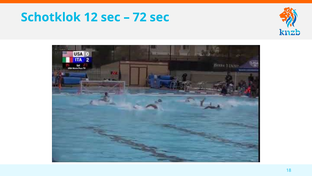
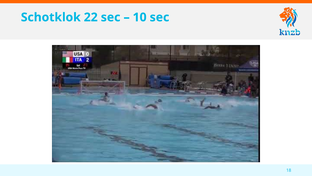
12: 12 -> 22 (91, 17)
72: 72 -> 10 (140, 17)
